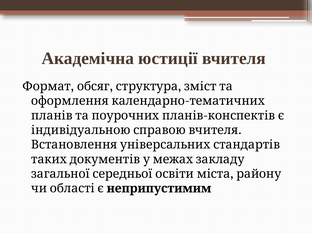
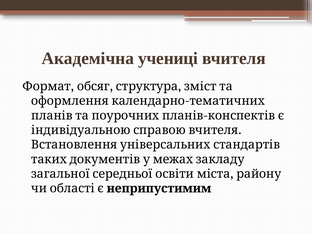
юстиції: юстиції -> учениці (168, 58)
